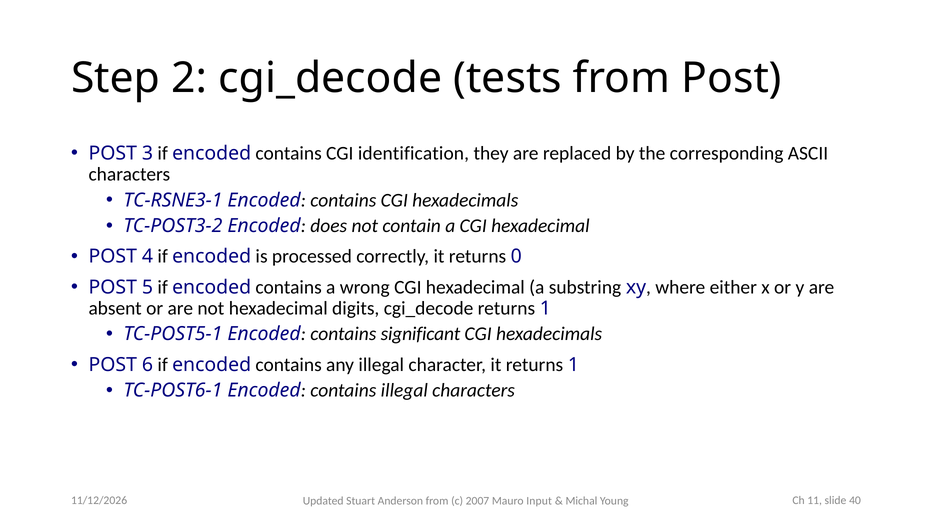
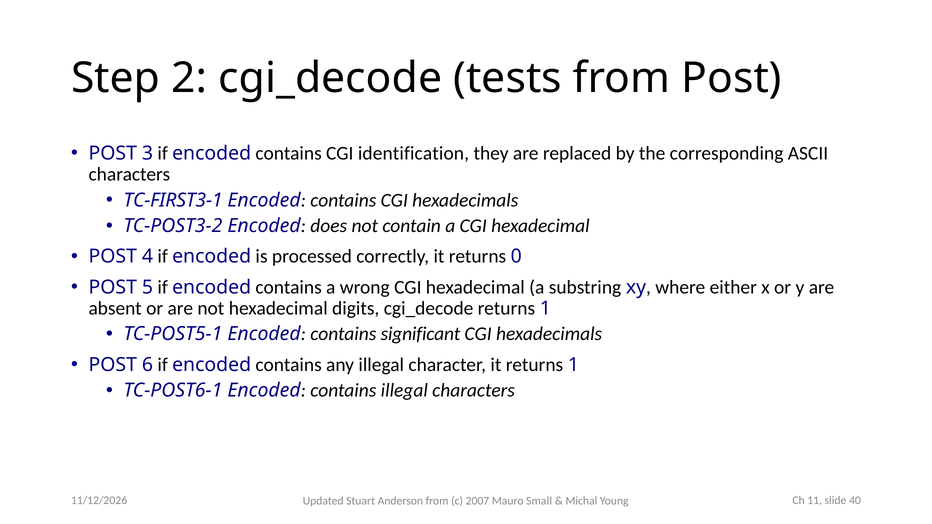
TC-RSNE3-1: TC-RSNE3-1 -> TC-FIRST3-1 (173, 200)
Input: Input -> Small (539, 501)
